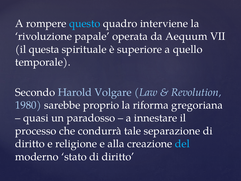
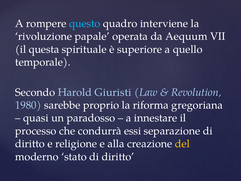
Volgare: Volgare -> Giuristi (113, 92)
tale: tale -> essi (133, 131)
del colour: light blue -> yellow (182, 144)
